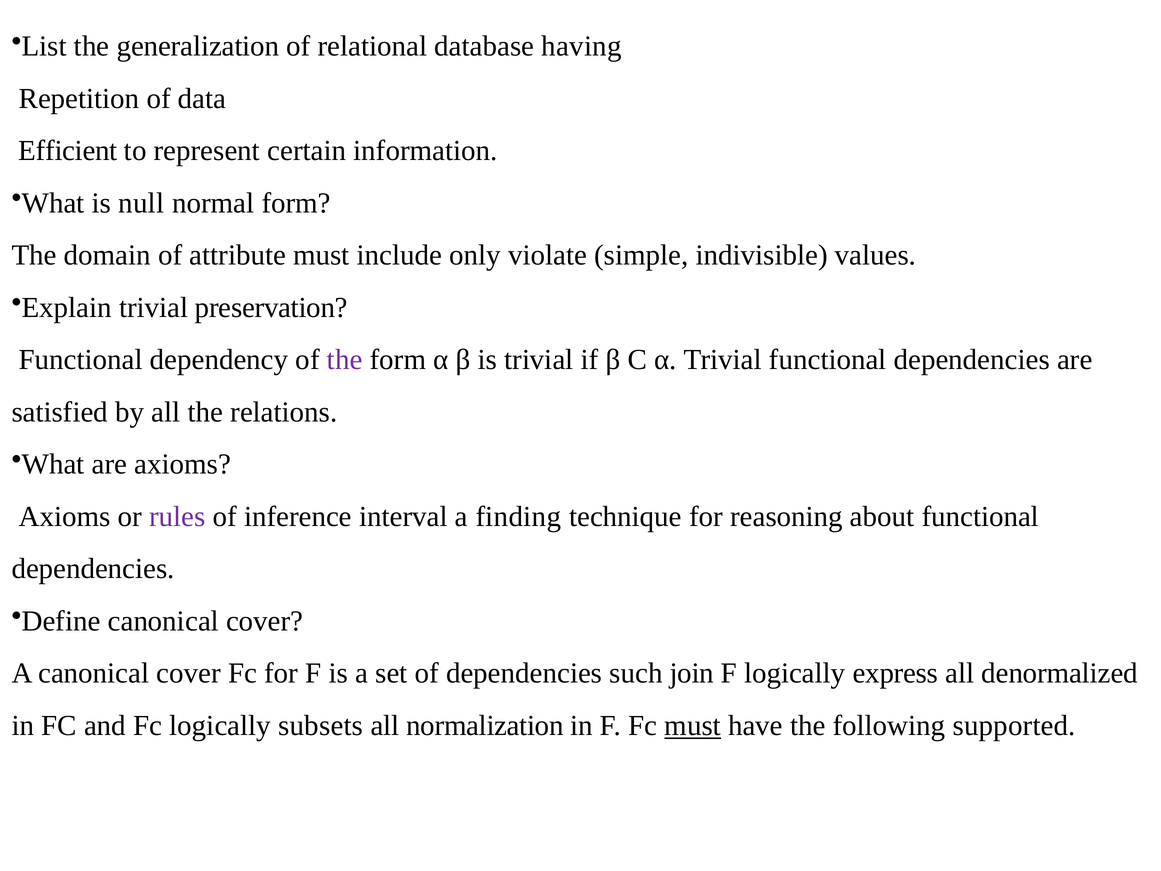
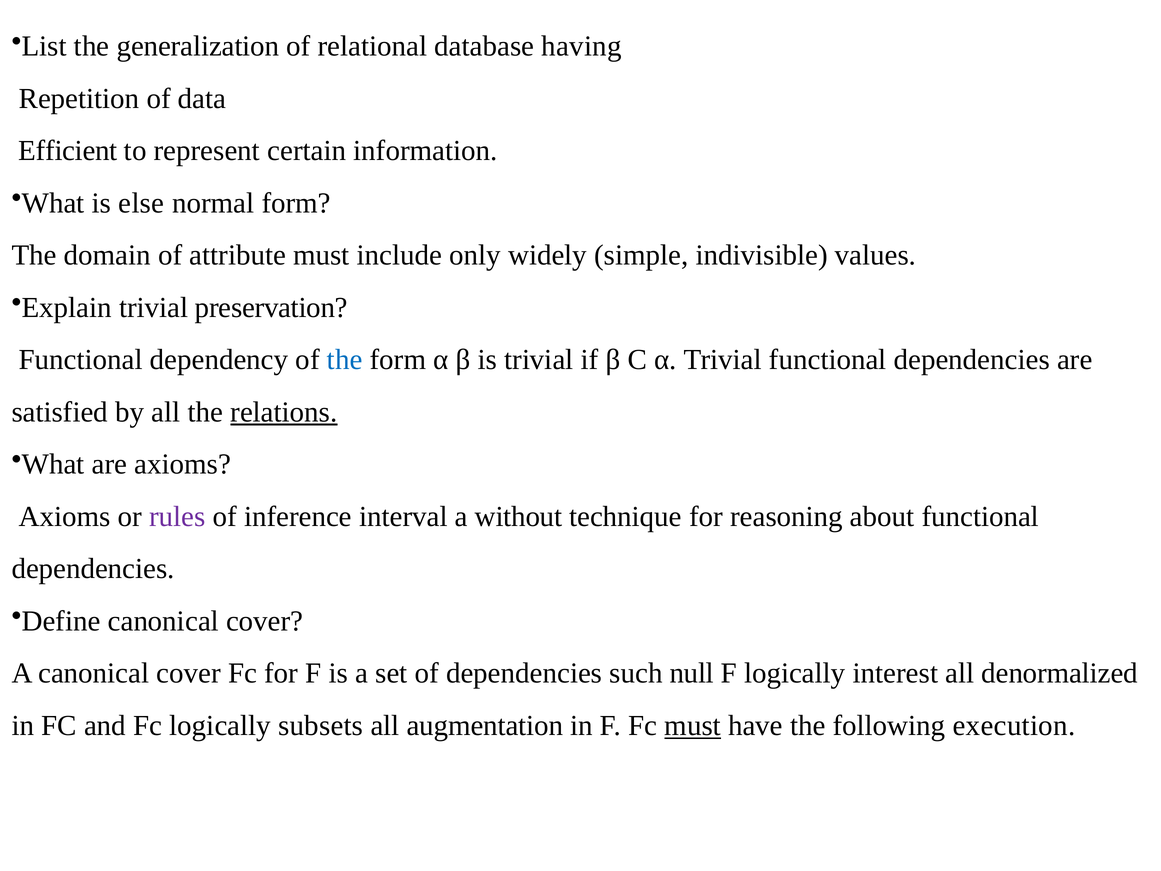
null: null -> else (141, 203)
violate: violate -> widely (548, 255)
the colour: purple -> blue (345, 360)
relations underline: none -> present (284, 412)
finding: finding -> without (519, 516)
join: join -> null (692, 673)
express: express -> interest (895, 673)
normalization: normalization -> augmentation (485, 725)
supported: supported -> execution (1014, 725)
